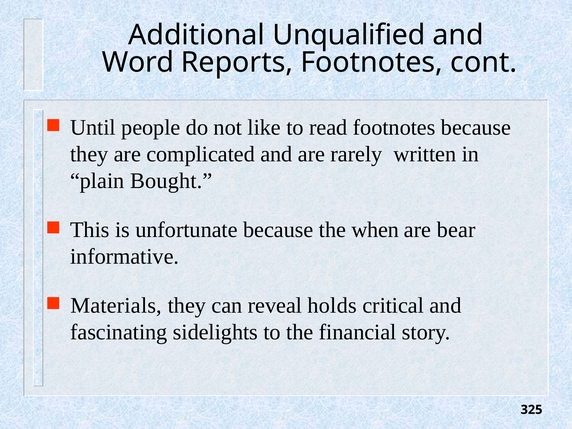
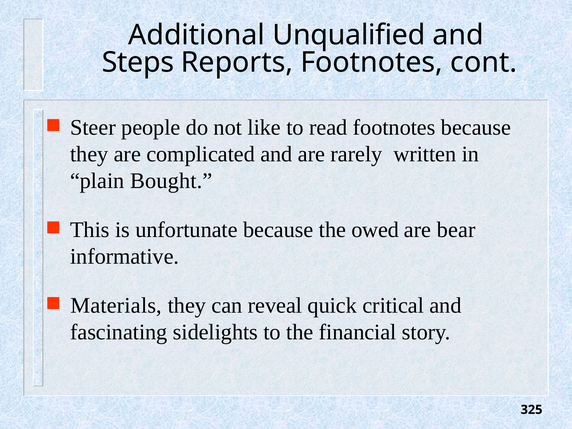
Word: Word -> Steps (138, 63)
Until: Until -> Steer (93, 127)
when: when -> owed (375, 230)
holds: holds -> quick (332, 306)
